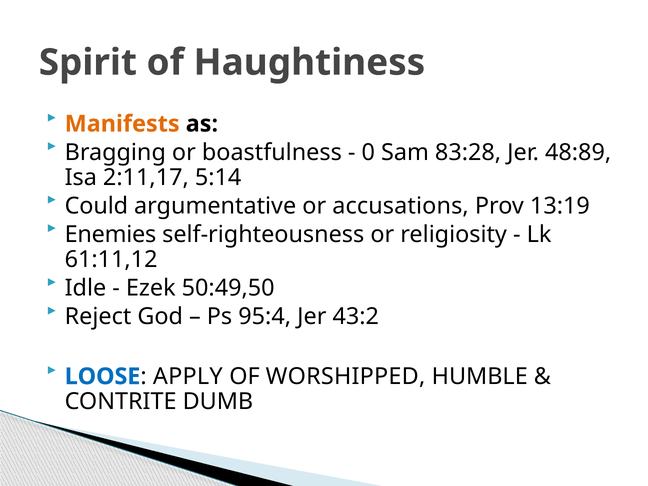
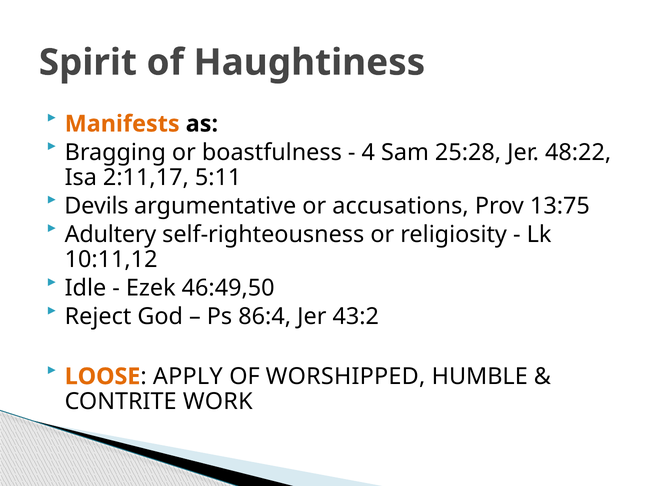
0: 0 -> 4 (368, 152)
83:28: 83:28 -> 25:28 (468, 152)
48:89: 48:89 -> 48:22 (578, 152)
5:14: 5:14 -> 5:11 (218, 178)
Could: Could -> Devils (96, 206)
13:19: 13:19 -> 13:75 (560, 206)
Enemies: Enemies -> Adultery (110, 235)
61:11,12: 61:11,12 -> 10:11,12 (111, 260)
50:49,50: 50:49,50 -> 46:49,50 (228, 288)
95:4: 95:4 -> 86:4 (265, 317)
LOOSE colour: blue -> orange (103, 376)
DUMB: DUMB -> WORK (218, 402)
